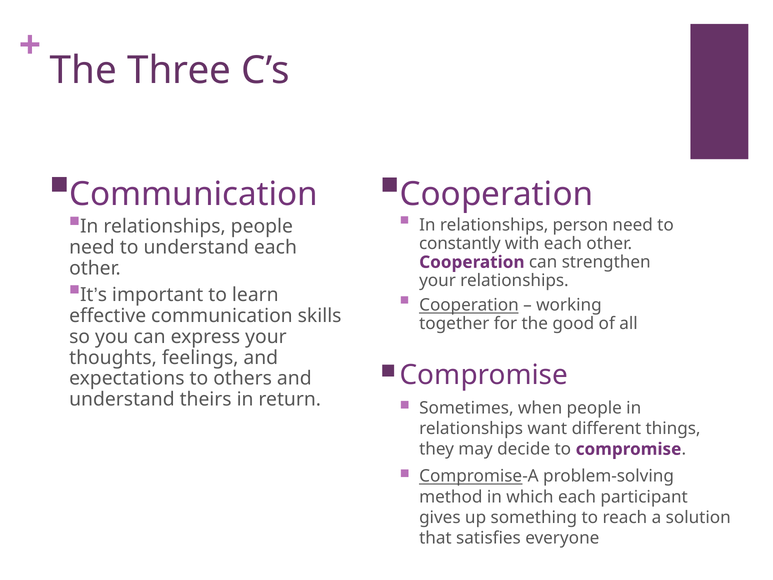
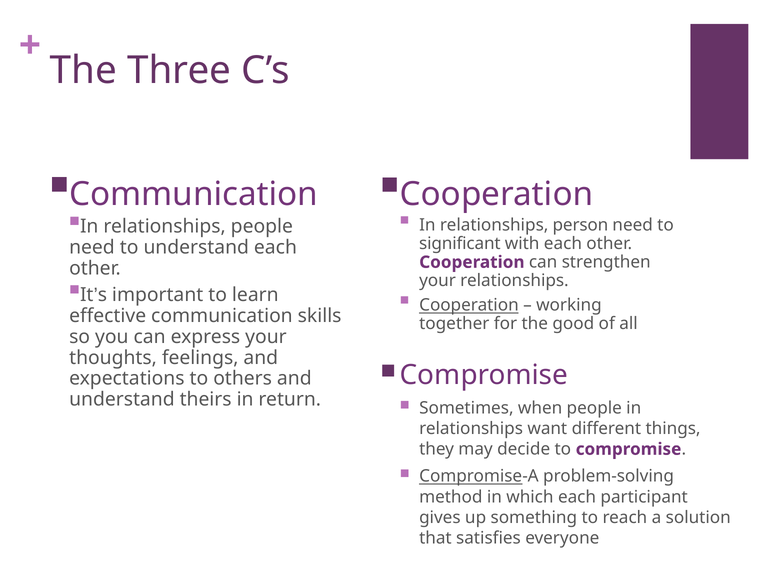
constantly: constantly -> significant (460, 244)
